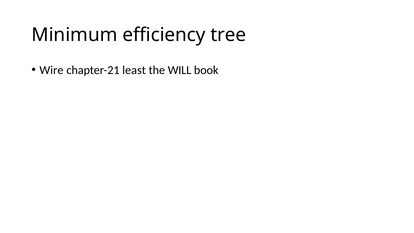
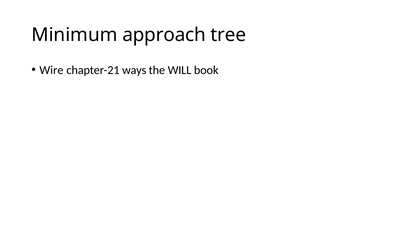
efficiency: efficiency -> approach (164, 35)
least: least -> ways (134, 70)
